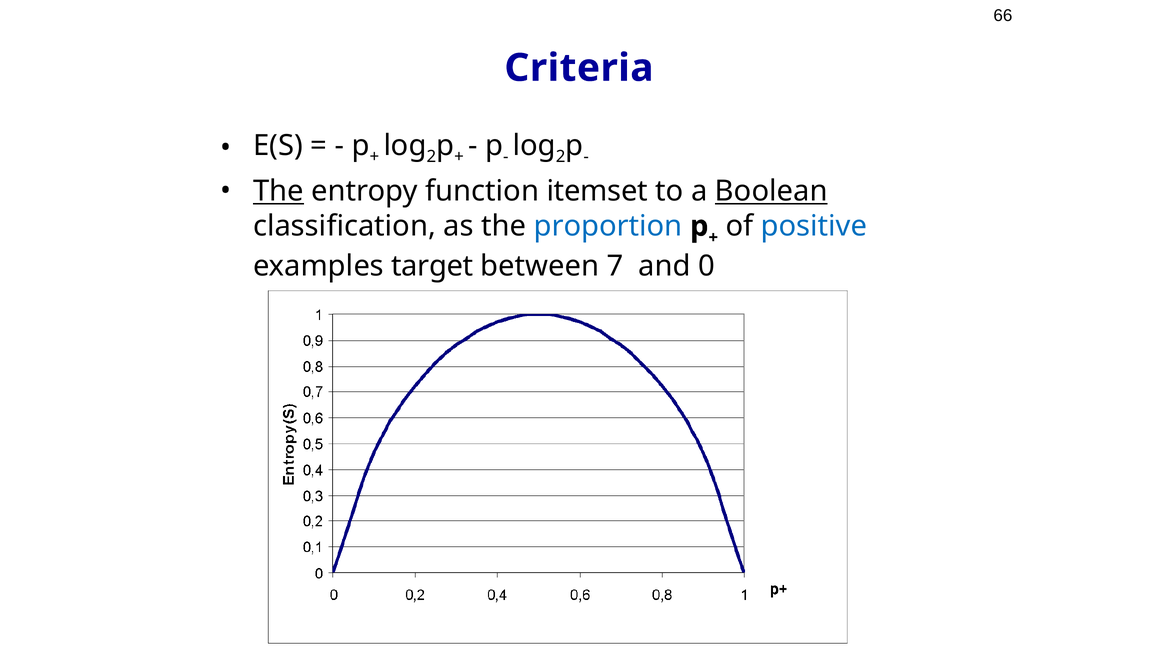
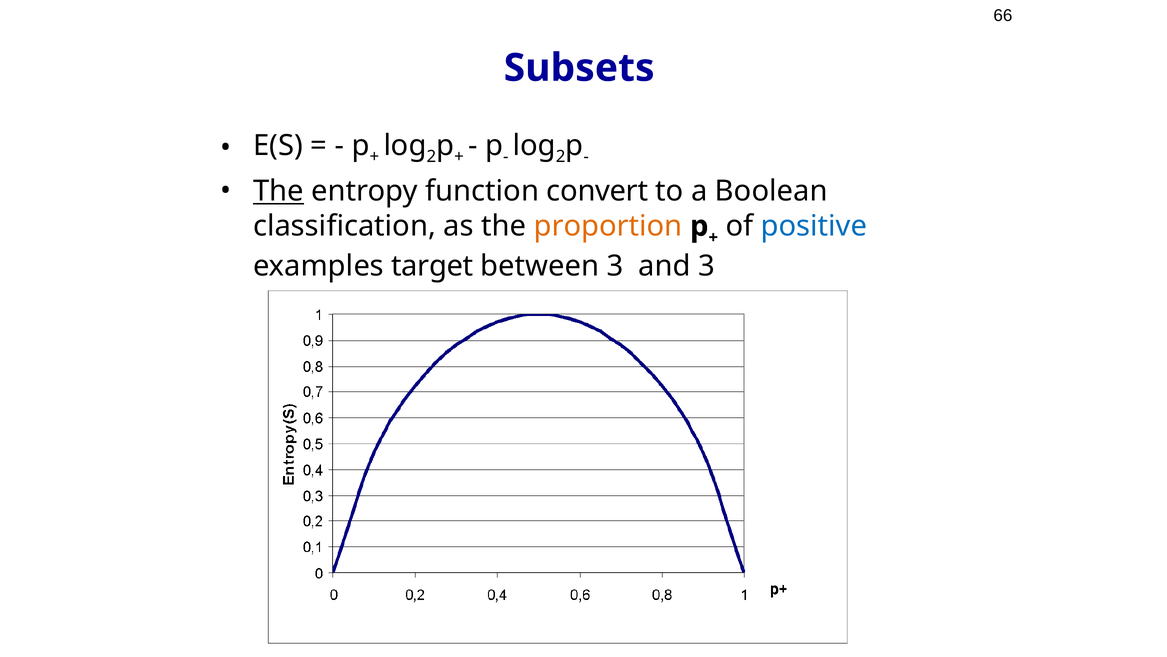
Criteria: Criteria -> Subsets (579, 68)
itemset: itemset -> convert (597, 191)
Boolean underline: present -> none (771, 191)
proportion colour: blue -> orange (608, 226)
between 7: 7 -> 3 (615, 266)
and 0: 0 -> 3 (707, 266)
